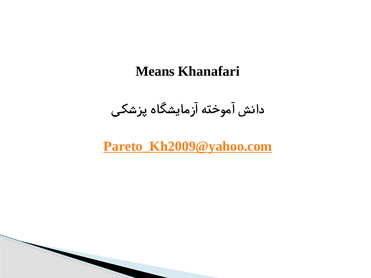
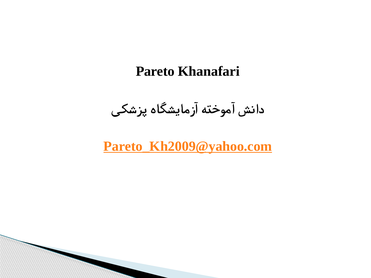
Means: Means -> Pareto (155, 71)
